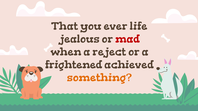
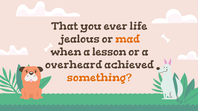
mad colour: red -> orange (128, 39)
reject: reject -> lesson (109, 52)
frightened: frightened -> overheard (74, 65)
